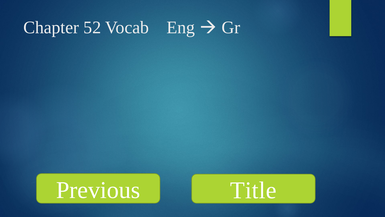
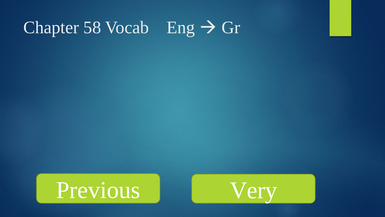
52: 52 -> 58 (92, 28)
Title: Title -> Very (254, 190)
